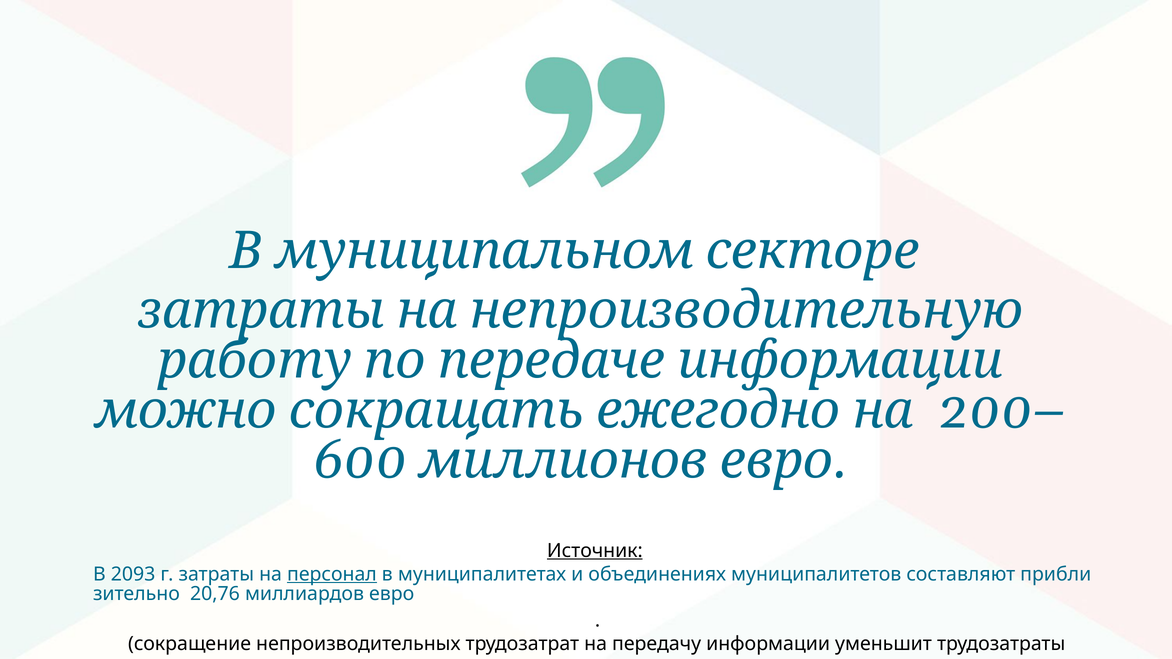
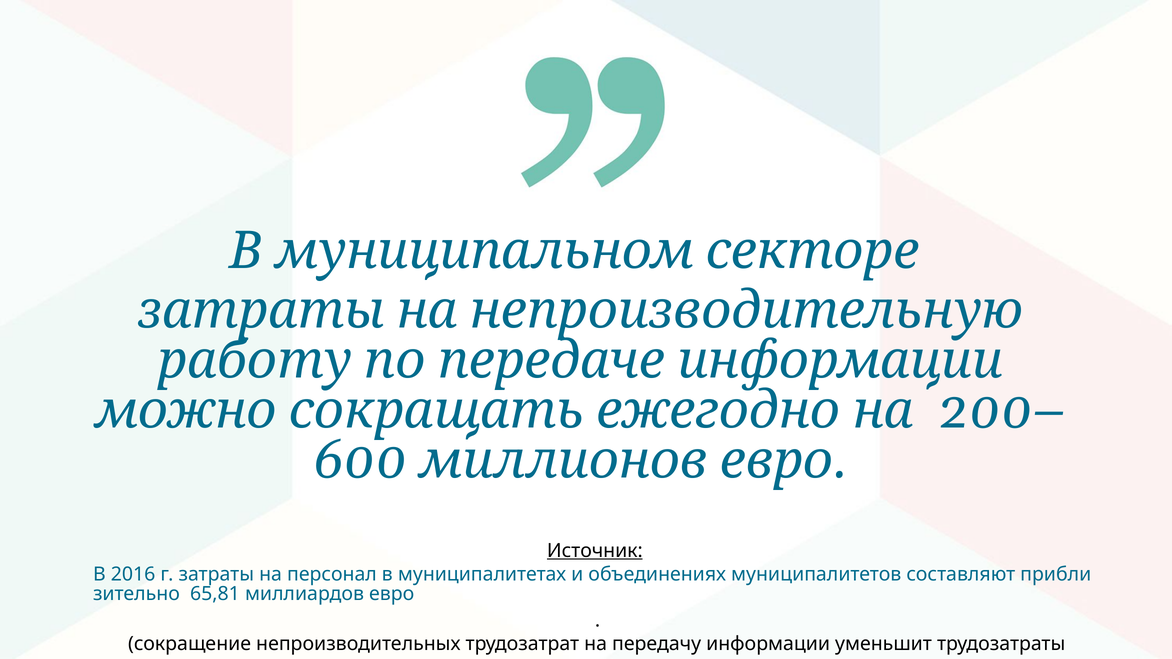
2093: 2093 -> 2016 (133, 574)
персонал underline: present -> none (332, 574)
20,76: 20,76 -> 65,81 (215, 594)
